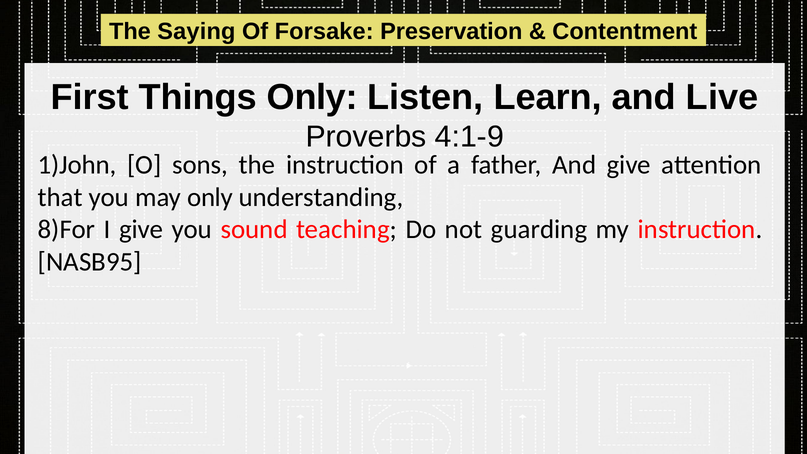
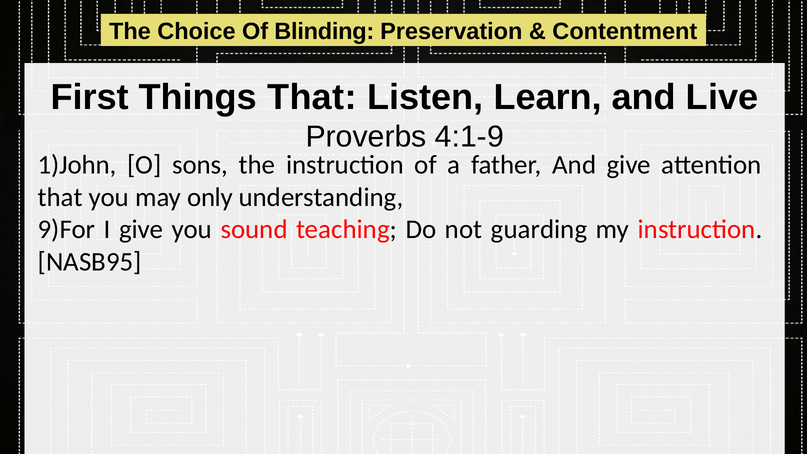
Saying: Saying -> Choice (196, 32)
Forsake: Forsake -> Blinding (324, 32)
Things Only: Only -> That (312, 97)
8)For: 8)For -> 9)For (67, 229)
